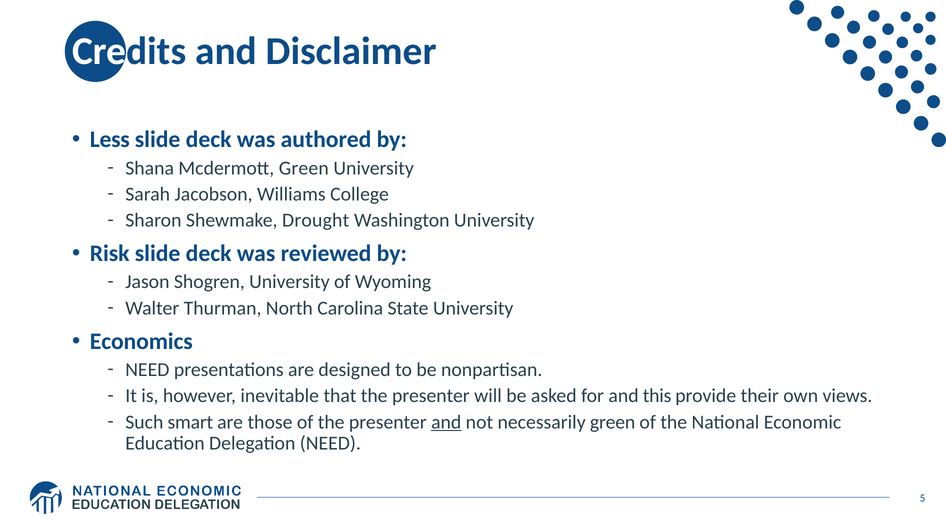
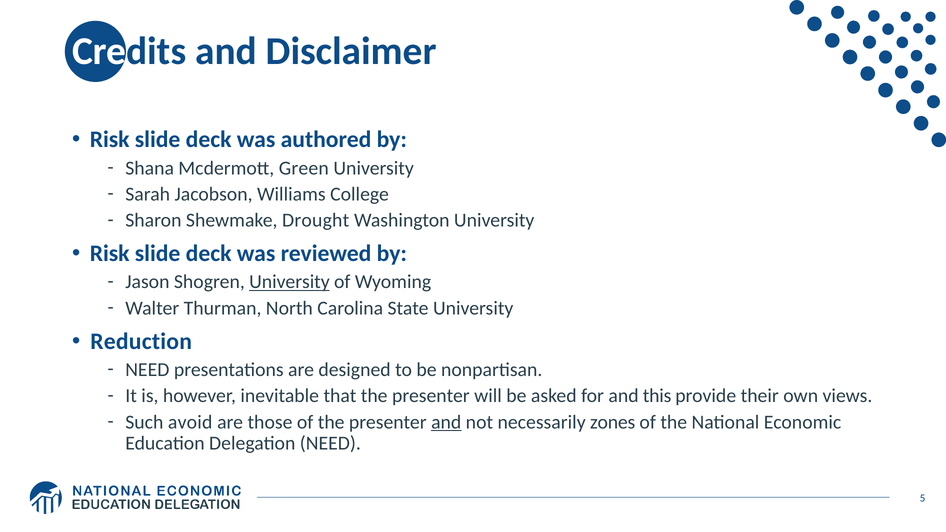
Less: Less -> Risk (110, 140)
University underline: none -> present (289, 282)
Economics: Economics -> Reduction (141, 341)
smart: smart -> avoid (190, 422)
necessarily green: green -> zones (613, 422)
